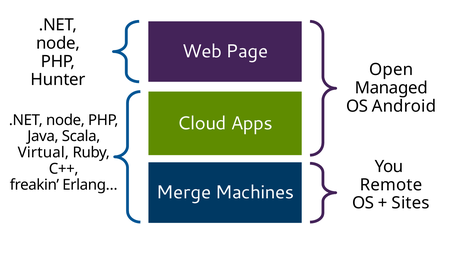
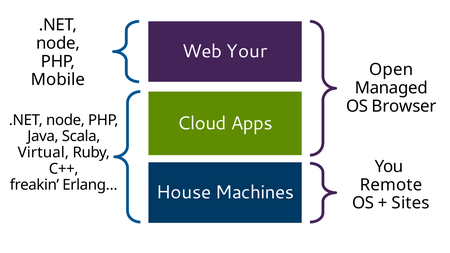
Page: Page -> Your (247, 51)
Hunter: Hunter -> Mobile (58, 80)
Android: Android -> Browser (404, 106)
Merge: Merge -> House (184, 193)
